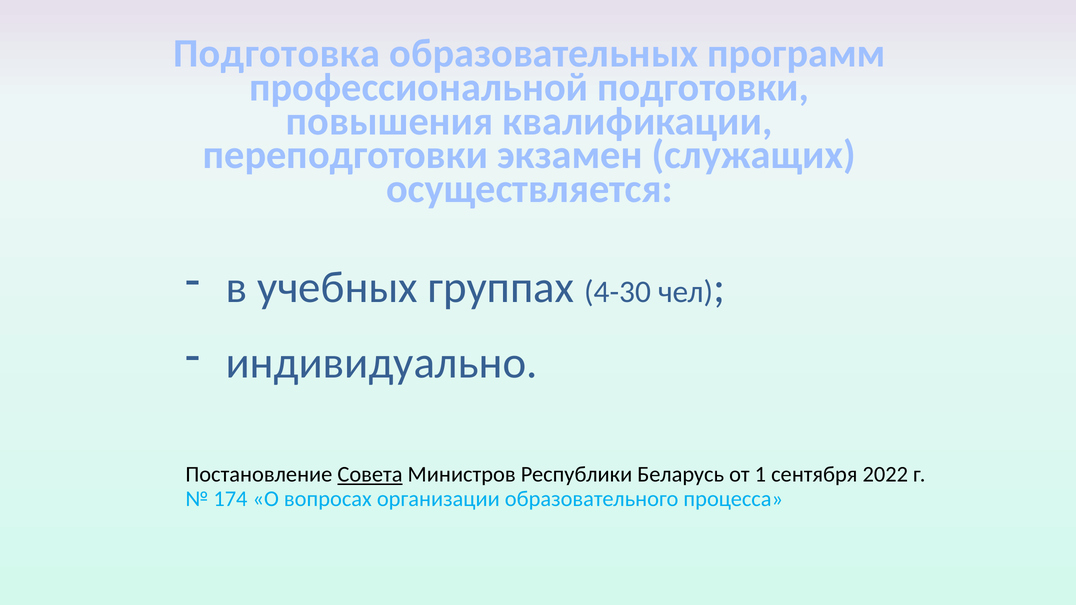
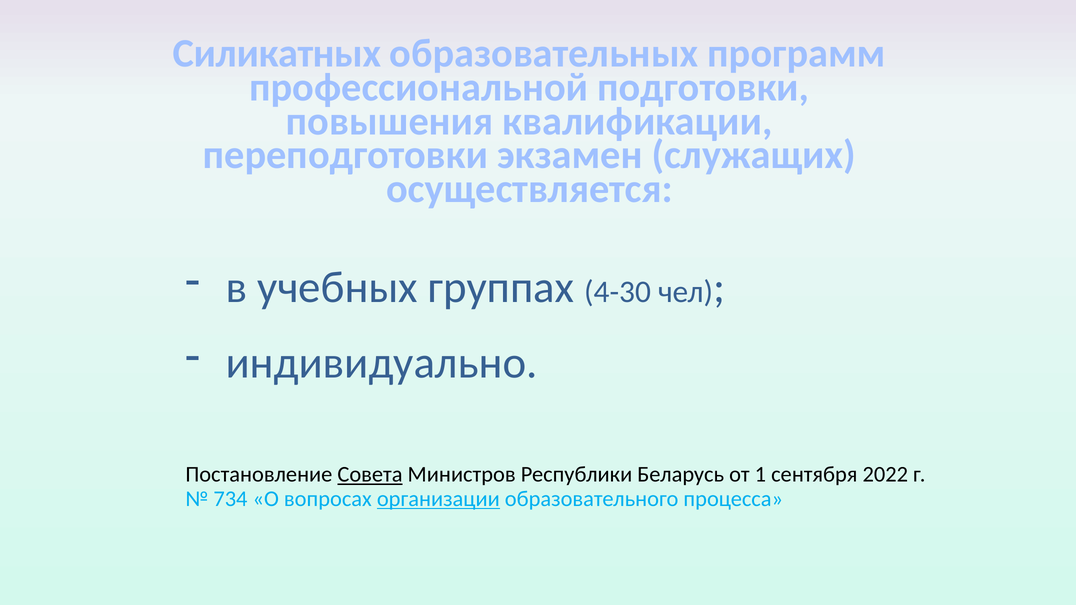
Подготовка: Подготовка -> Силикатных (277, 54)
174: 174 -> 734 (230, 499)
организации underline: none -> present (438, 499)
